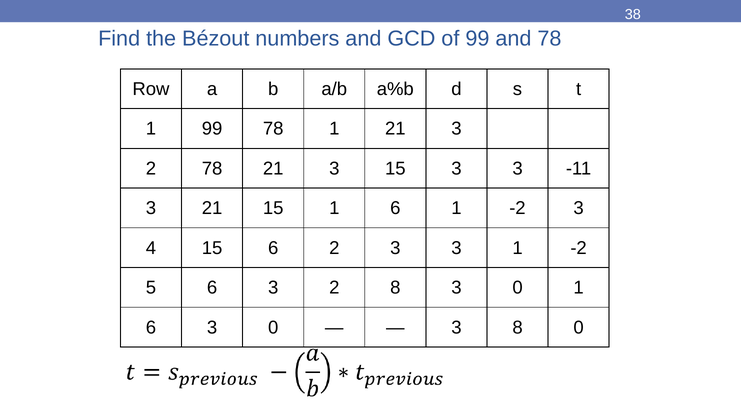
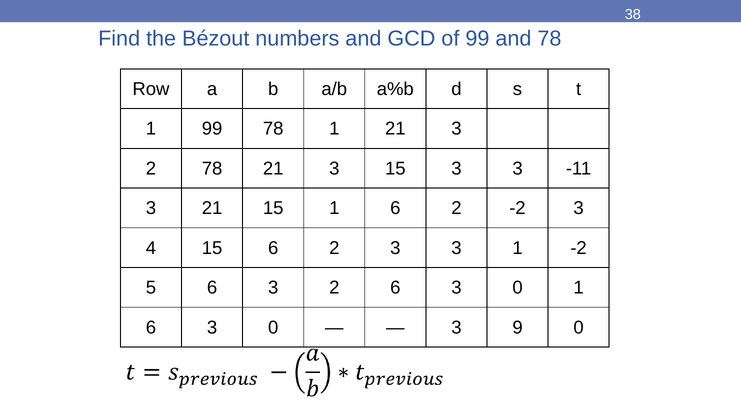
1 6 1: 1 -> 2 (456, 208)
2 8: 8 -> 6 (395, 288)
3 8: 8 -> 9 (518, 327)
